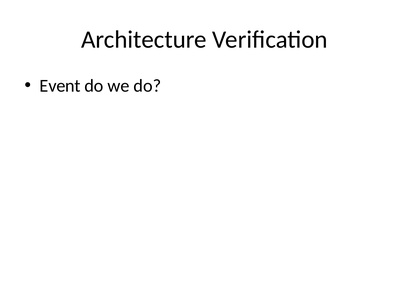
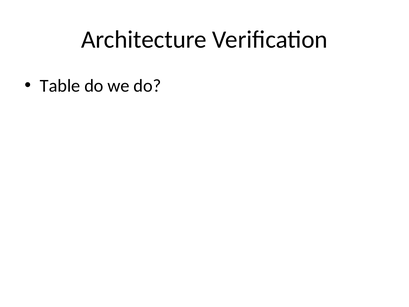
Event: Event -> Table (60, 86)
